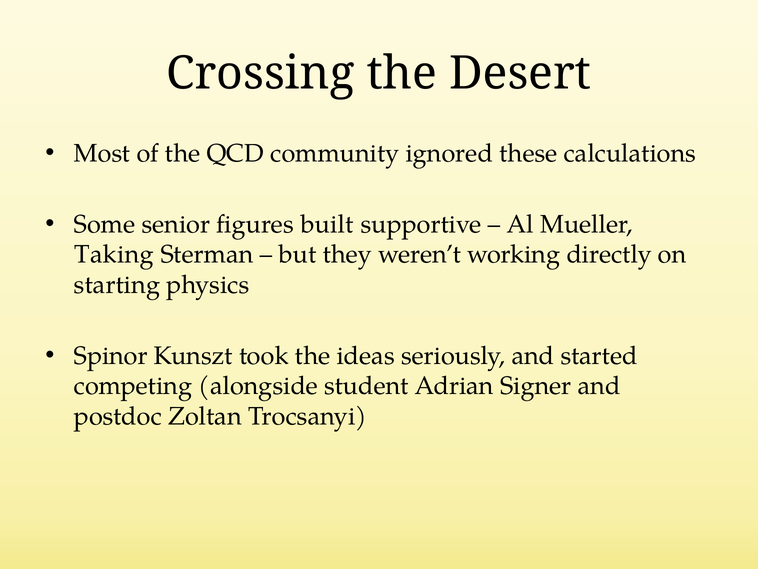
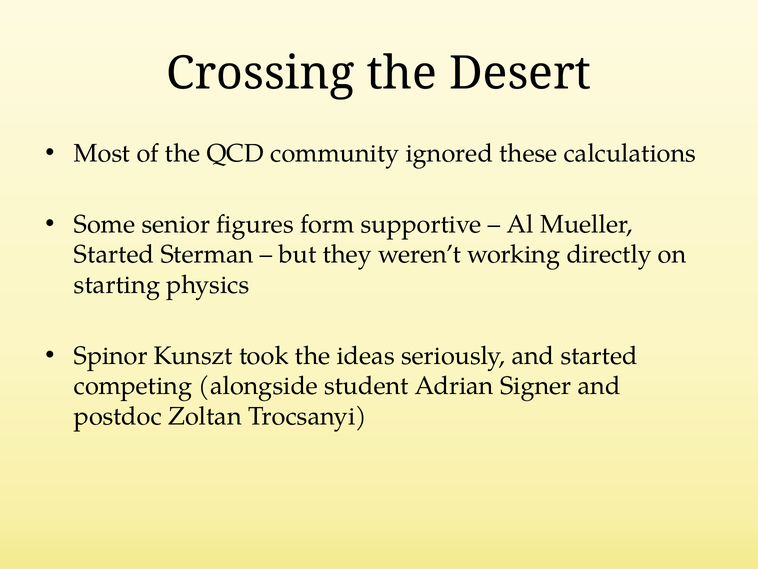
built: built -> form (327, 224)
Taking: Taking -> Started (114, 254)
